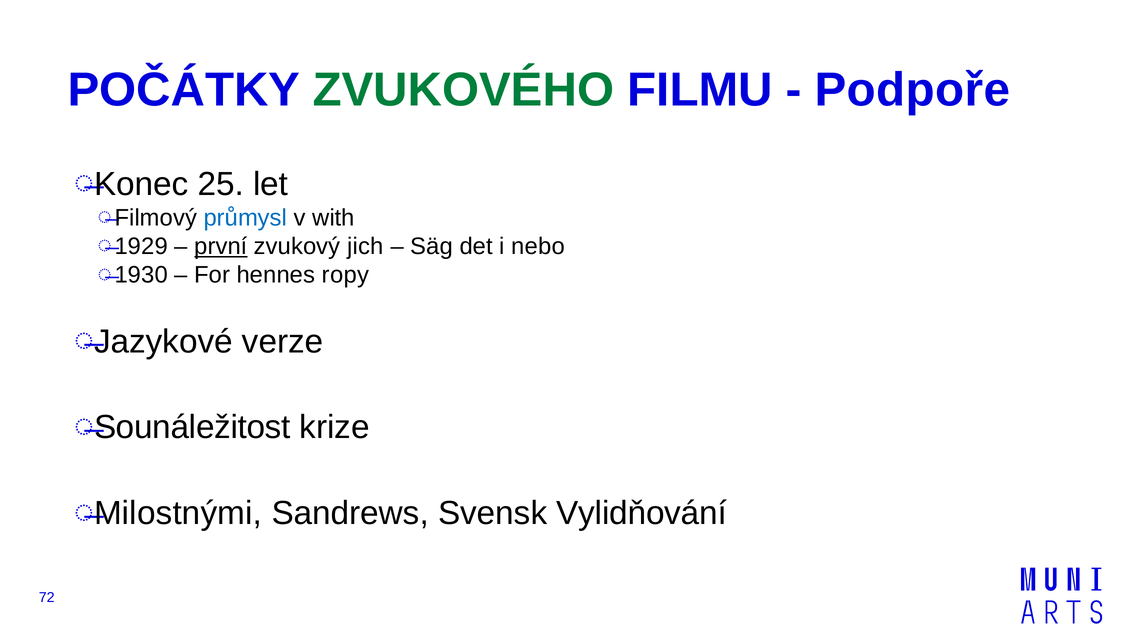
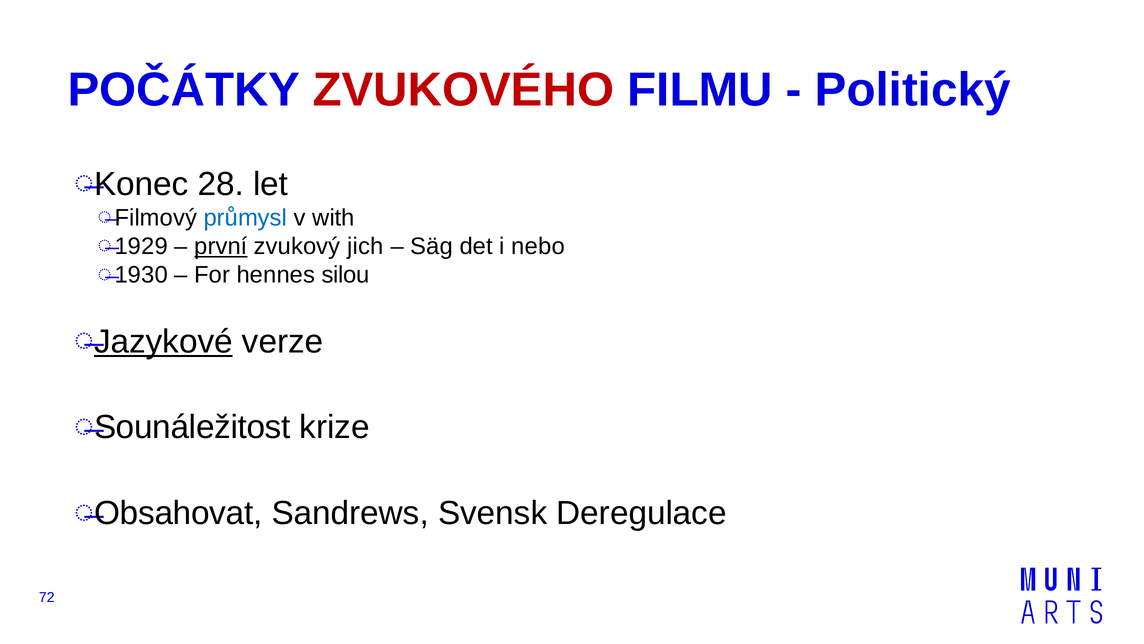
ZVUKOVÉHO colour: green -> red (463, 90)
Podpoře: Podpoře -> Politický (913, 90)
25: 25 -> 28 (221, 184)
ropy: ropy -> silou (346, 275)
Jazykové underline: none -> present (163, 341)
Milostnými: Milostnými -> Obsahovat (178, 513)
Vylidňování: Vylidňování -> Deregulace (642, 513)
